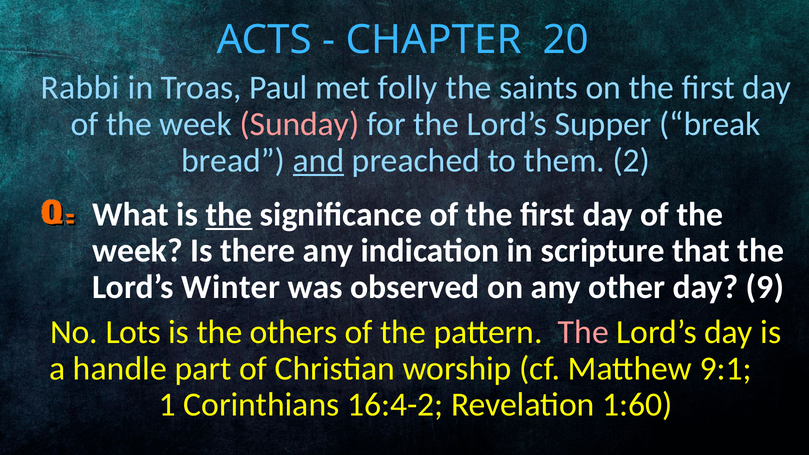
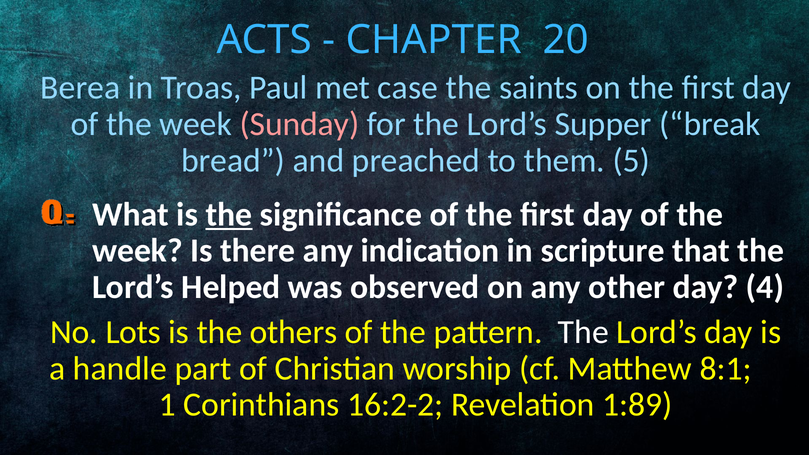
Rabbi: Rabbi -> Berea (80, 88)
folly: folly -> case (408, 88)
and underline: present -> none (319, 160)
2: 2 -> 5 (631, 160)
Winter: Winter -> Helped (231, 287)
9: 9 -> 4 (765, 287)
The colour: pink -> white (583, 332)
9:1: 9:1 -> 8:1 (726, 368)
16:4-2: 16:4-2 -> 16:2-2 (395, 405)
1:60: 1:60 -> 1:89 (637, 405)
